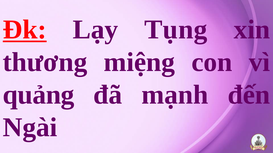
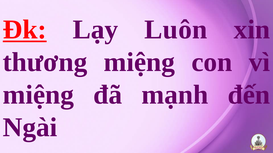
Tụng: Tụng -> Luôn (176, 30)
quảng: quảng -> miệng (38, 95)
